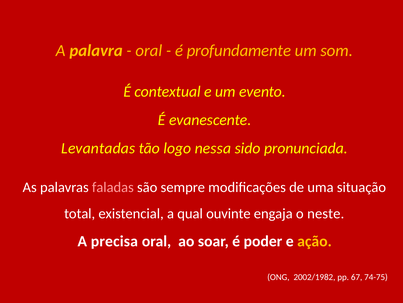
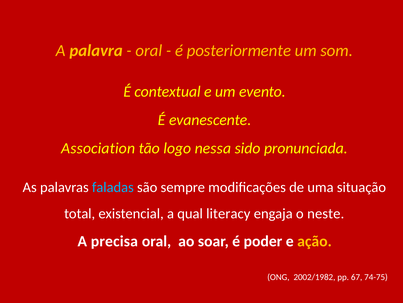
profundamente: profundamente -> posteriormente (239, 51)
Levantadas: Levantadas -> Association (98, 148)
faladas colour: pink -> light blue (113, 187)
ouvinte: ouvinte -> literacy (228, 213)
